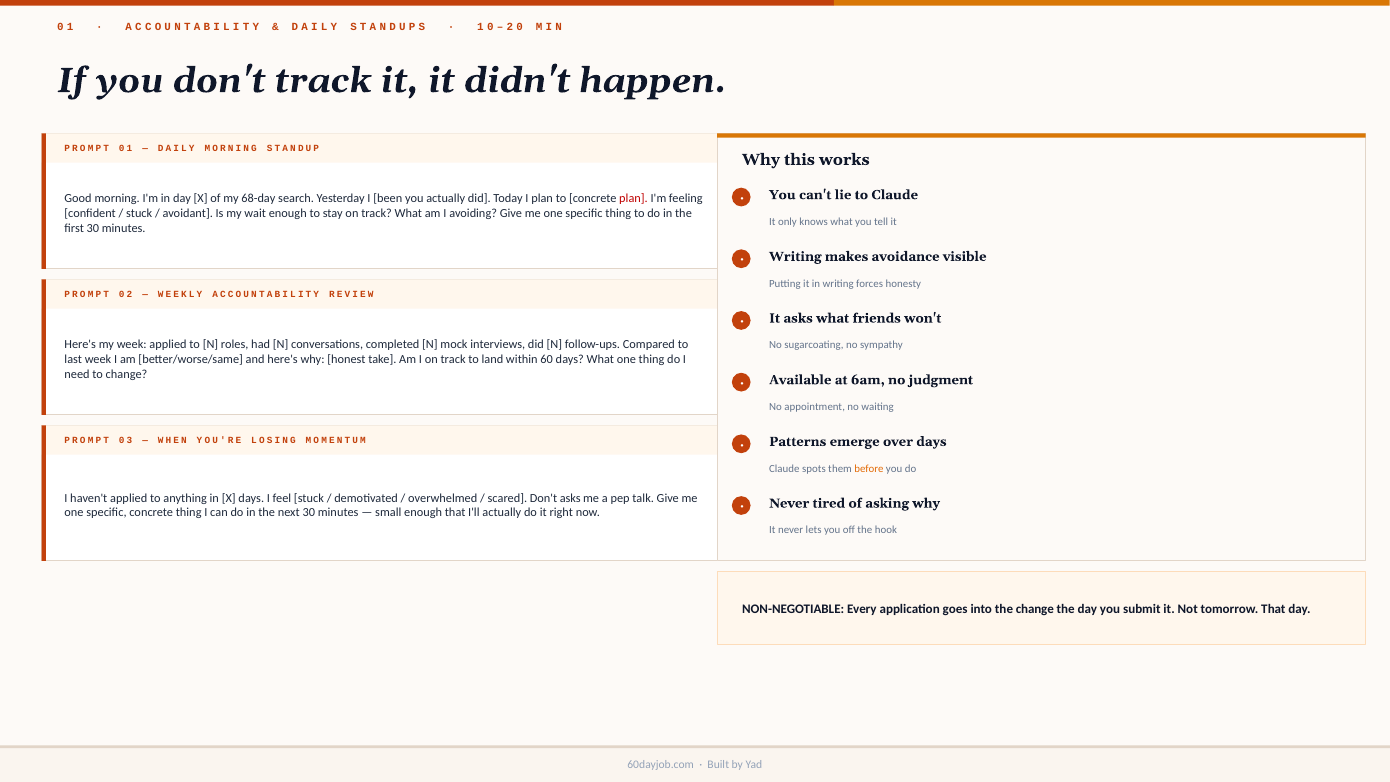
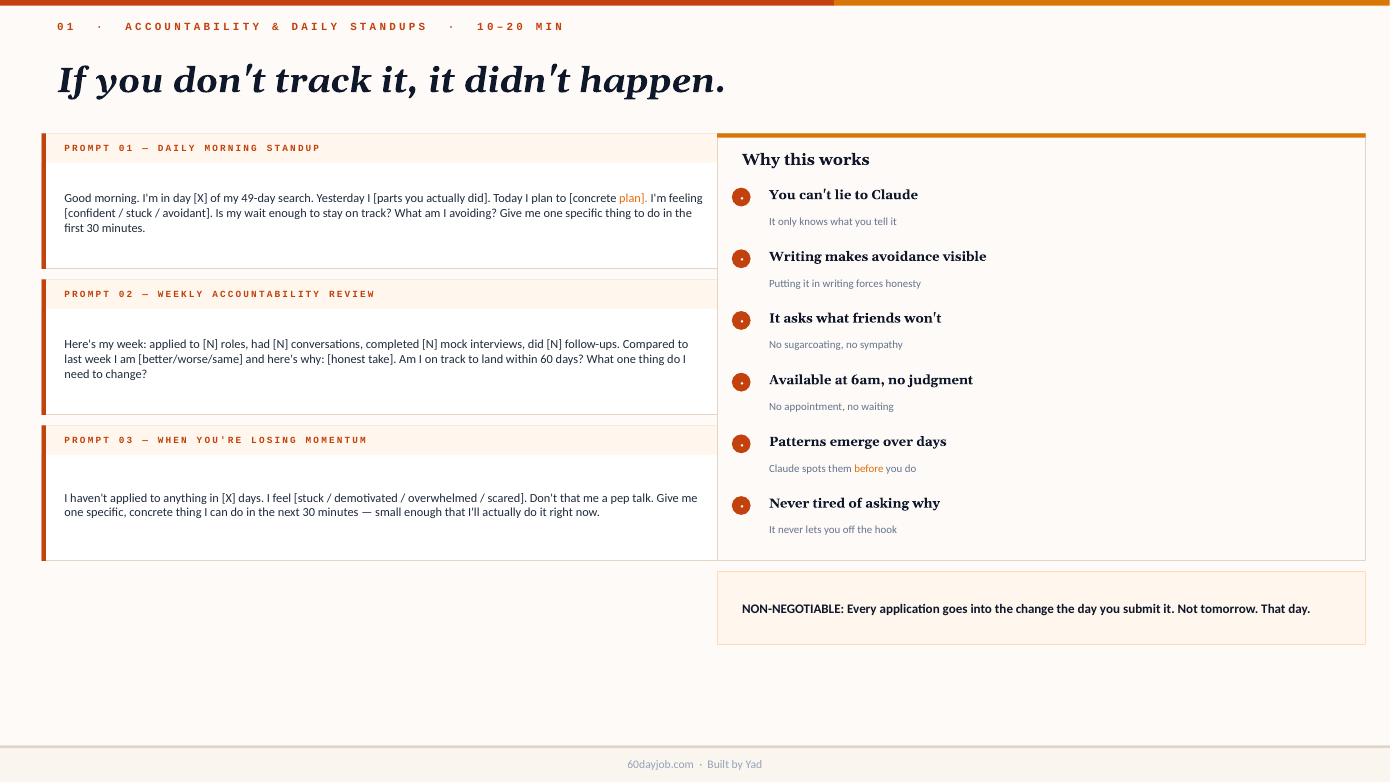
68-day: 68-day -> 49-day (258, 199)
been: been -> parts (388, 199)
plan colour: red -> orange (634, 199)
Don't asks: asks -> that (570, 498)
